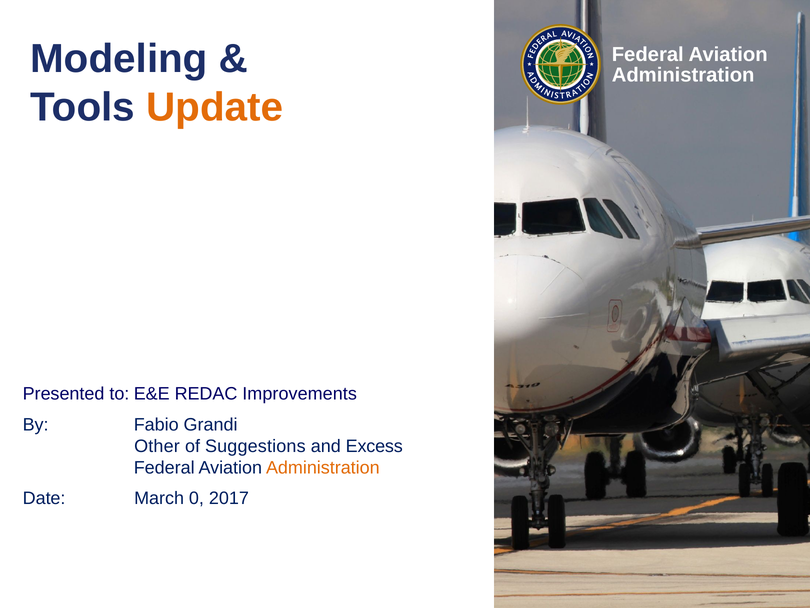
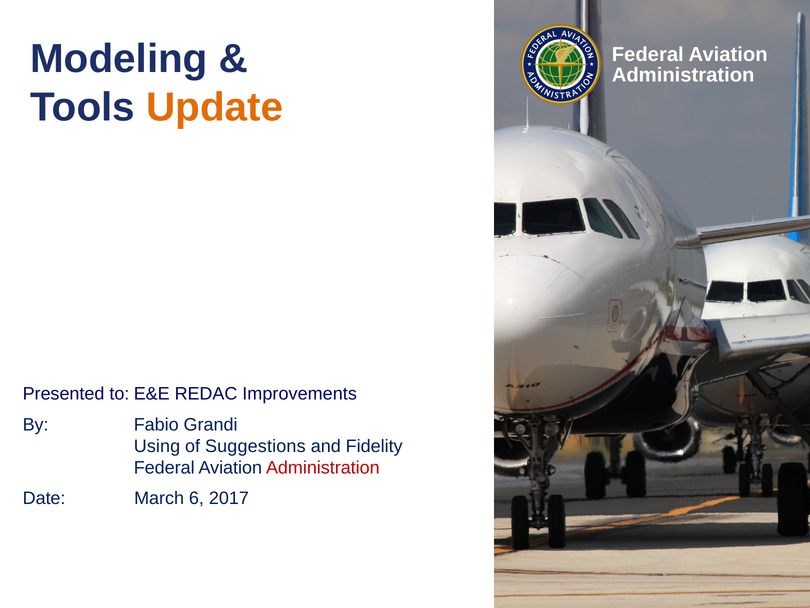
Other: Other -> Using (157, 446)
Excess: Excess -> Fidelity (374, 446)
Administration colour: orange -> red (323, 467)
0: 0 -> 6 (196, 498)
